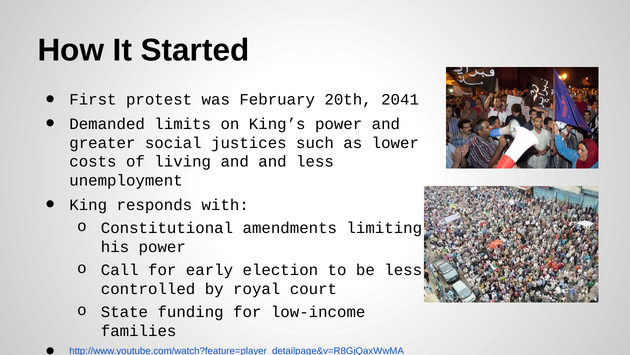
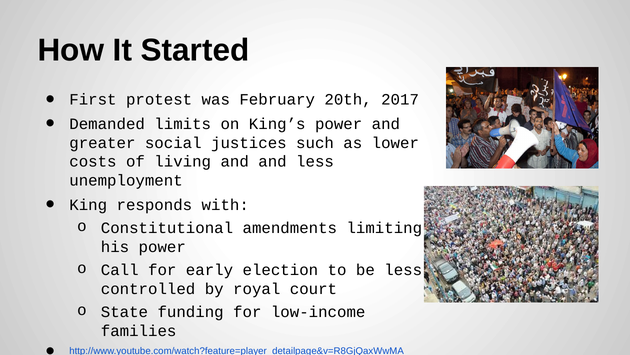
2041: 2041 -> 2017 (400, 100)
